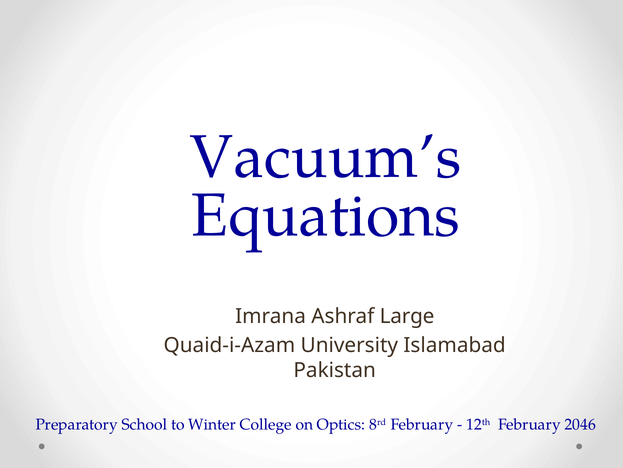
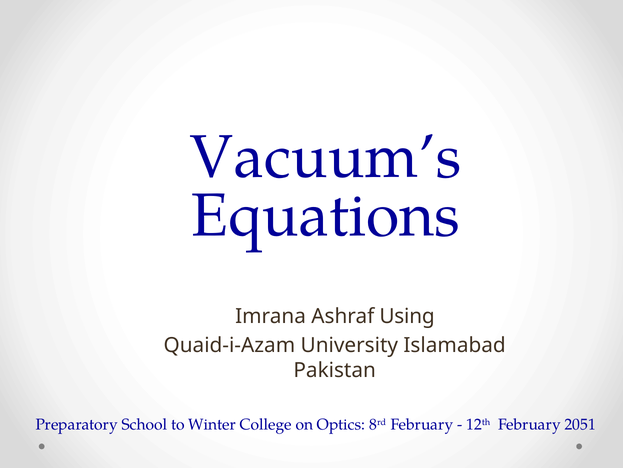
Large: Large -> Using (407, 316)
2046: 2046 -> 2051 (580, 424)
